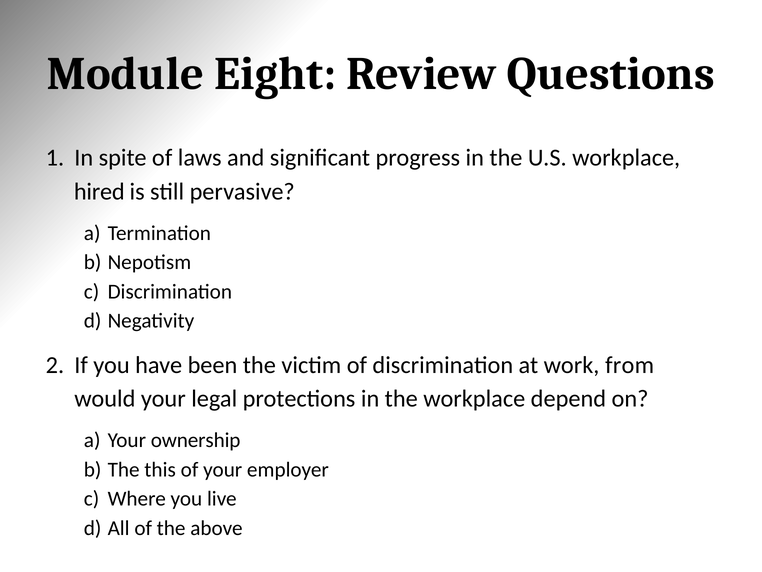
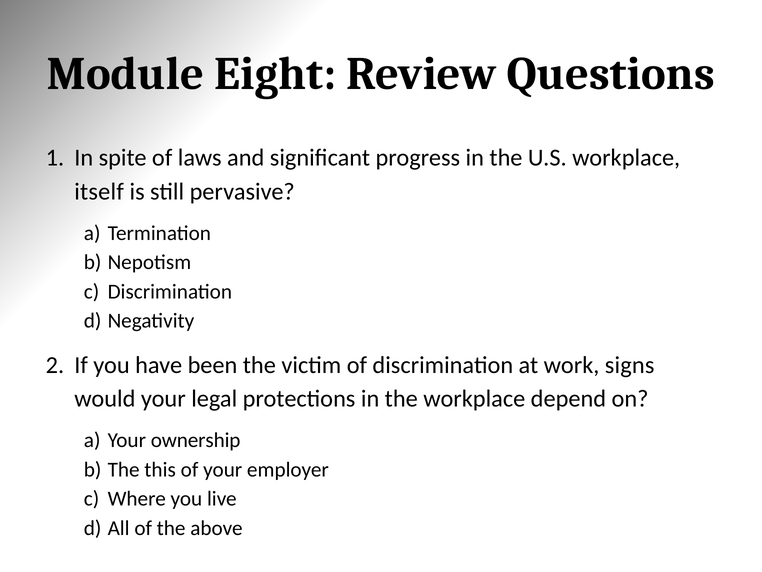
hired: hired -> itself (99, 191)
from: from -> signs (630, 365)
